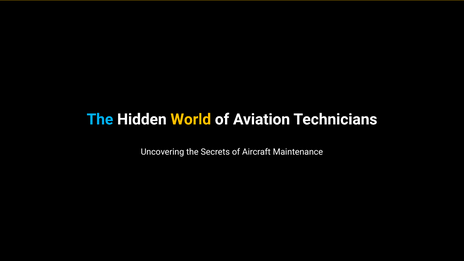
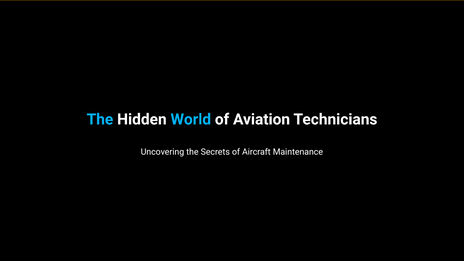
World colour: yellow -> light blue (191, 119)
